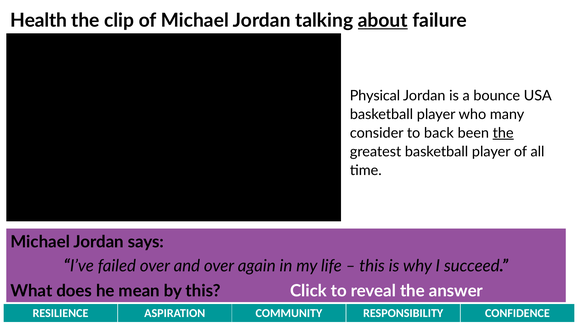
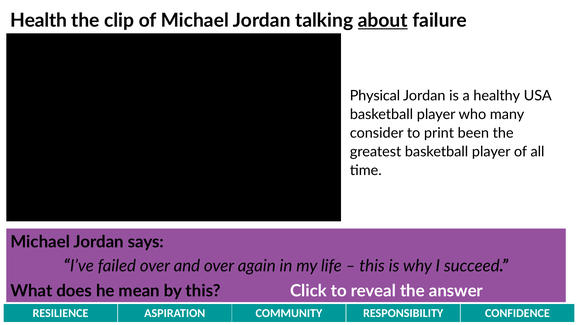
bounce: bounce -> healthy (497, 96)
back: back -> print (439, 133)
the underline: present -> none (503, 133)
